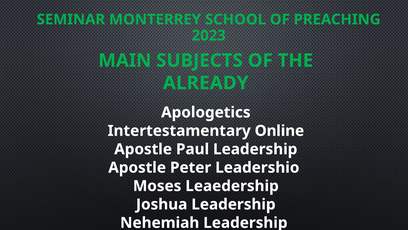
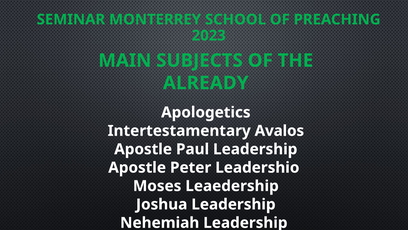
Online: Online -> Avalos (279, 131)
